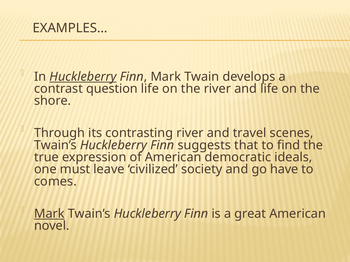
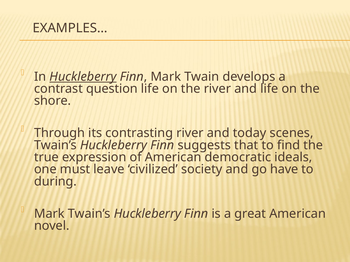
travel: travel -> today (250, 133)
comes: comes -> during (55, 182)
Mark underline: present -> none (49, 214)
